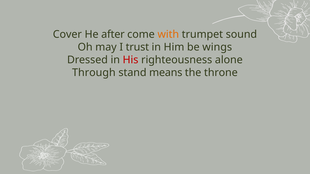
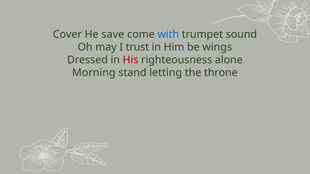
after: after -> save (113, 34)
with colour: orange -> blue (168, 34)
Through: Through -> Morning (94, 73)
means: means -> letting (166, 73)
